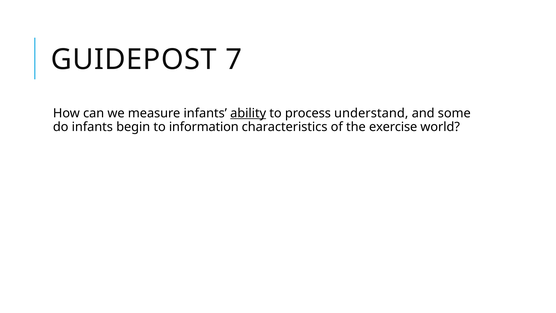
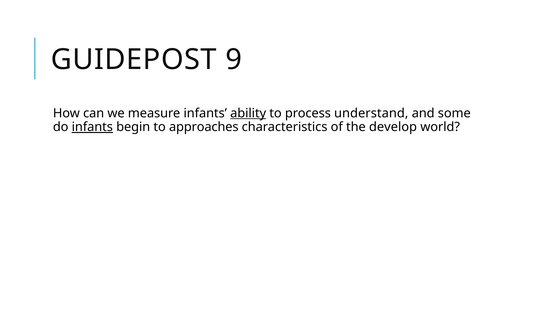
7: 7 -> 9 (234, 60)
infants underline: none -> present (92, 127)
information: information -> approaches (204, 127)
exercise: exercise -> develop (393, 127)
